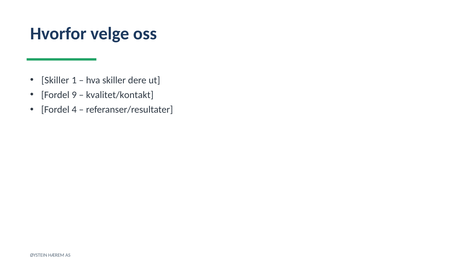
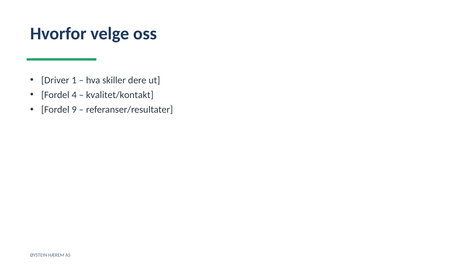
Skiller: Skiller -> Driver (55, 80)
9: 9 -> 4 (74, 95)
4: 4 -> 9 (74, 110)
